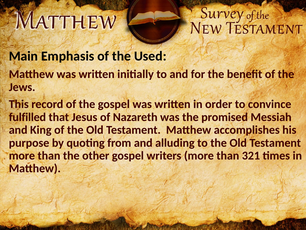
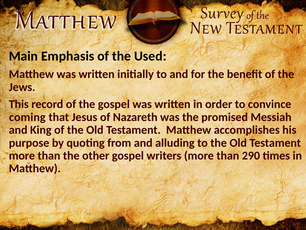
fulfilled: fulfilled -> coming (27, 117)
321: 321 -> 290 (251, 155)
